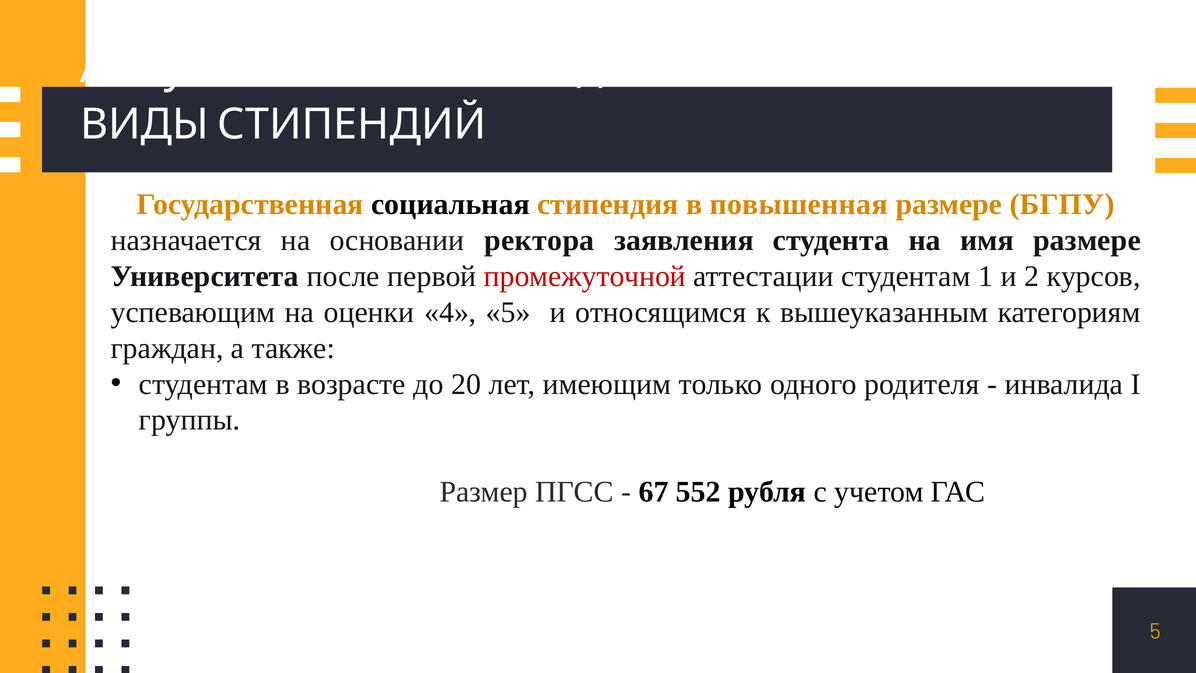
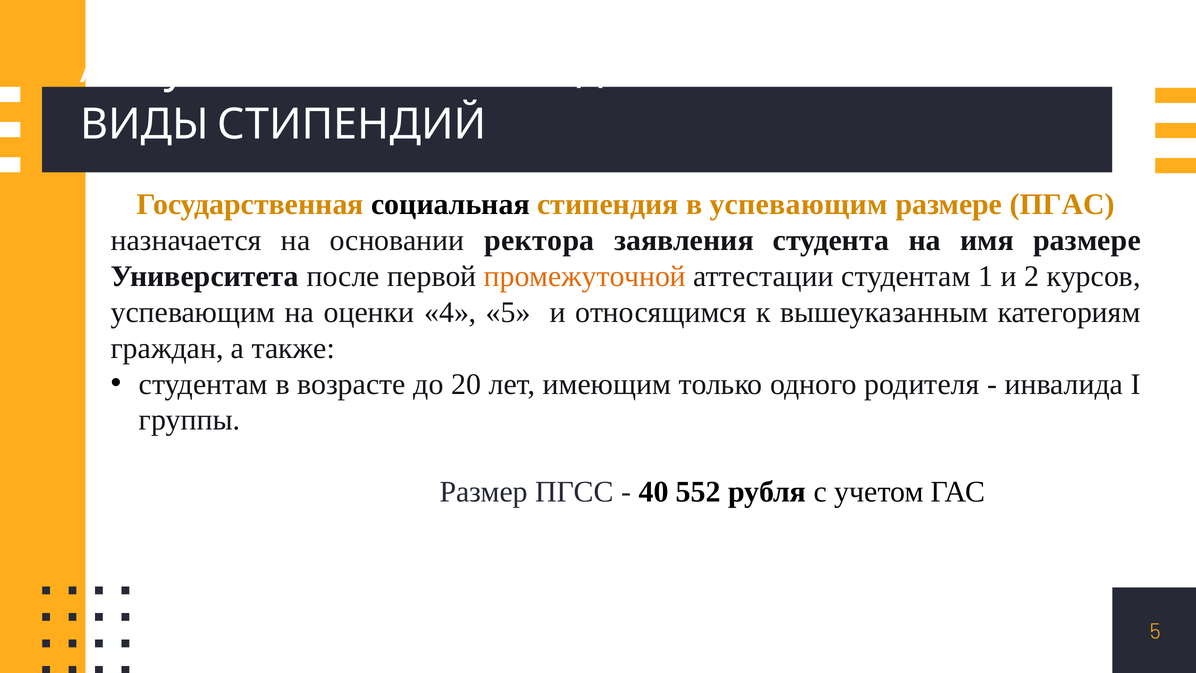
в повышенная: повышенная -> успевающим (799, 204)
БГПУ: БГПУ -> ПГАС (1062, 204)
промежуточной colour: red -> orange (585, 276)
67: 67 -> 40 (654, 492)
